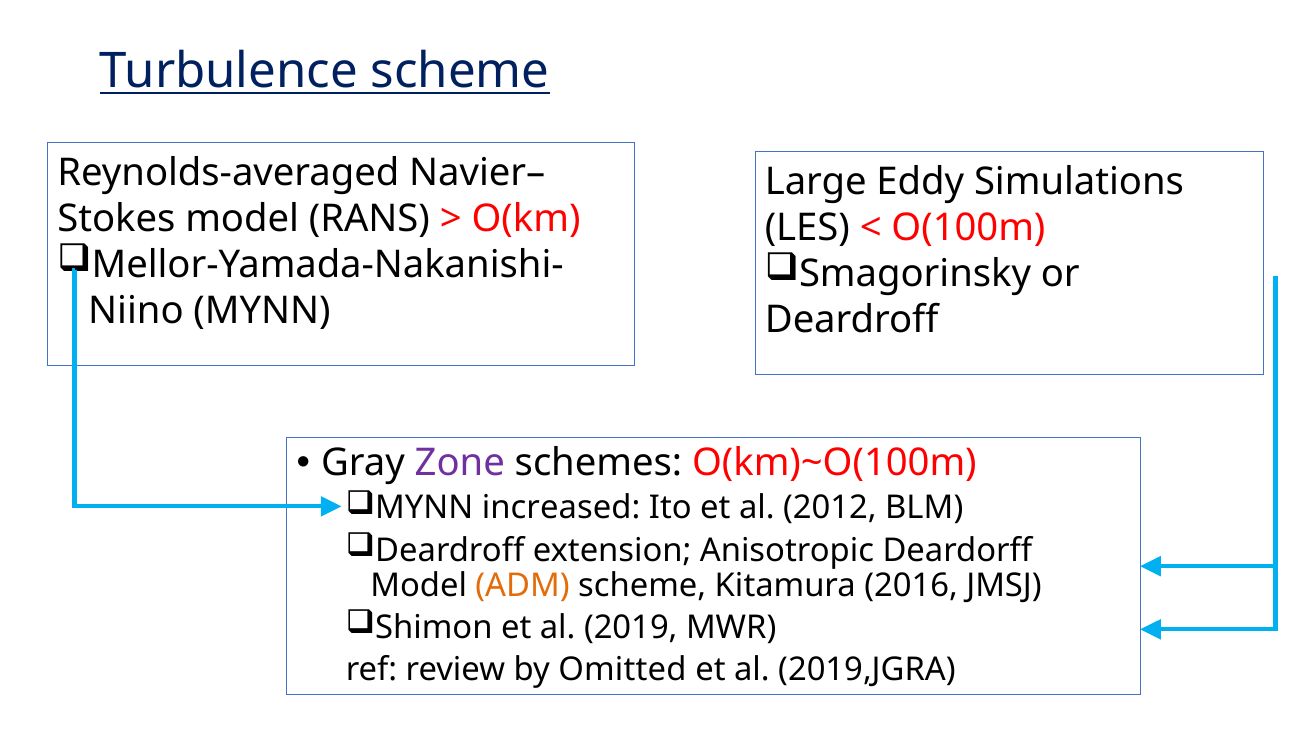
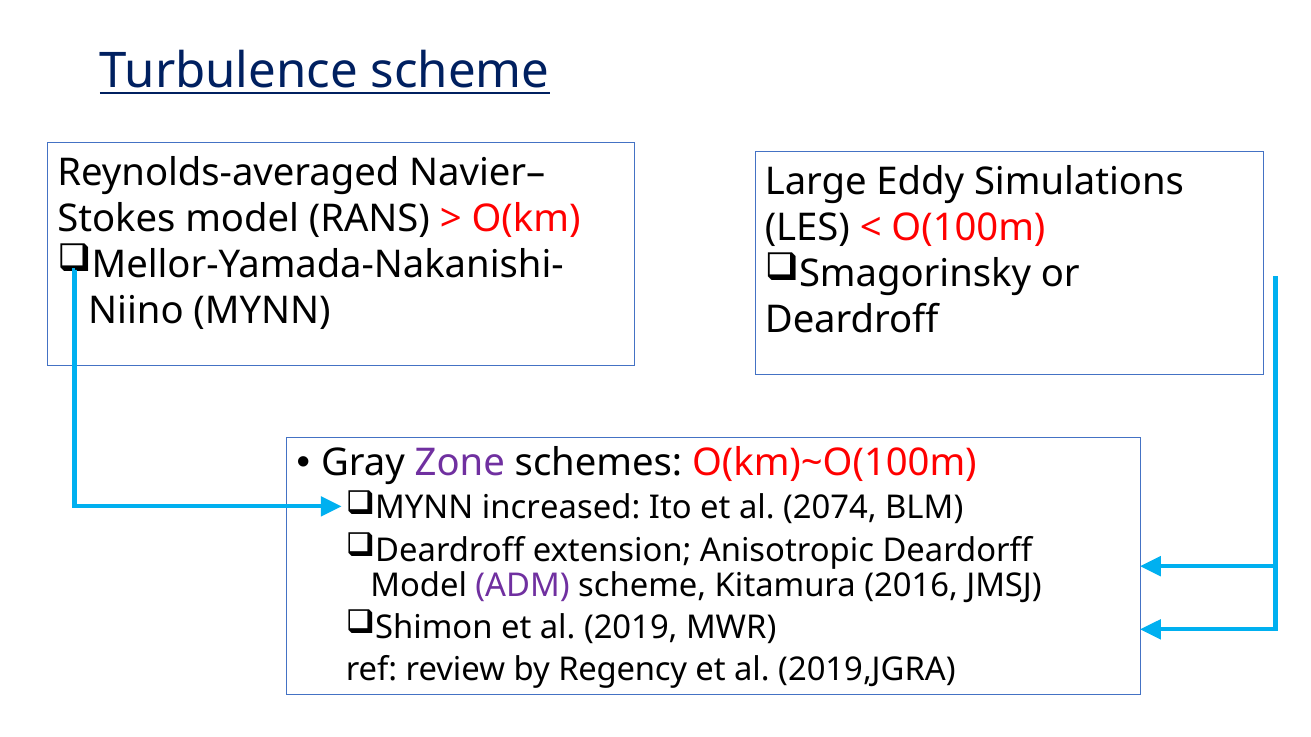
2012: 2012 -> 2074 (830, 508)
ADM colour: orange -> purple (523, 586)
Omitted: Omitted -> Regency (623, 670)
